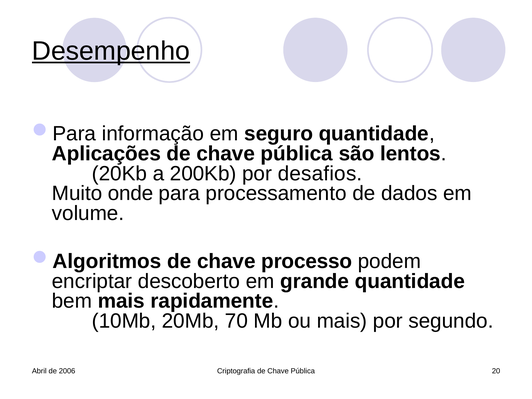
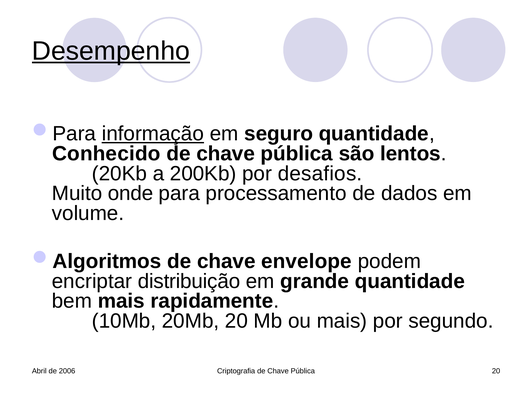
informação underline: none -> present (153, 134)
Aplicações: Aplicações -> Conhecido (106, 154)
processo: processo -> envelope (307, 261)
descoberto: descoberto -> distribuição (189, 281)
20Mb 70: 70 -> 20 (236, 321)
